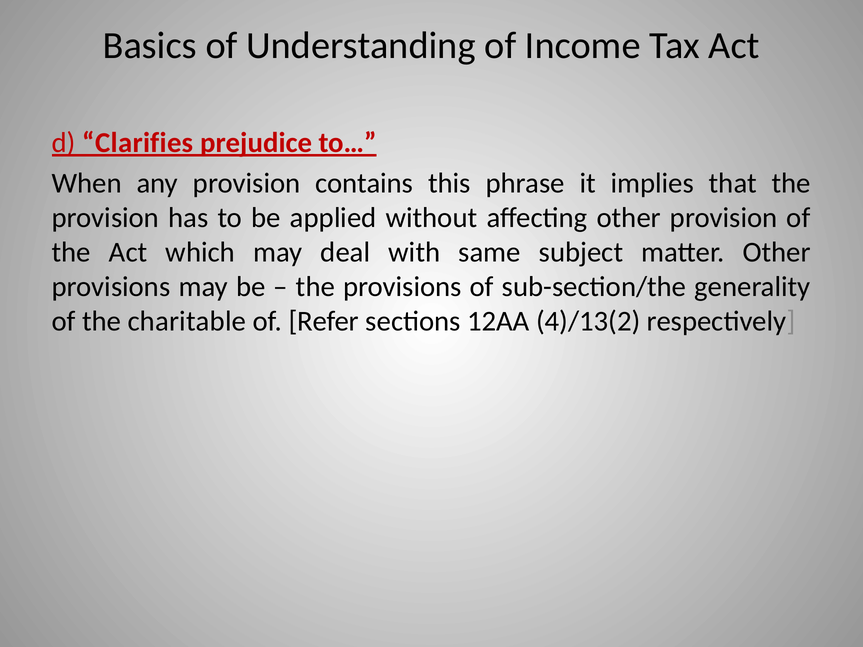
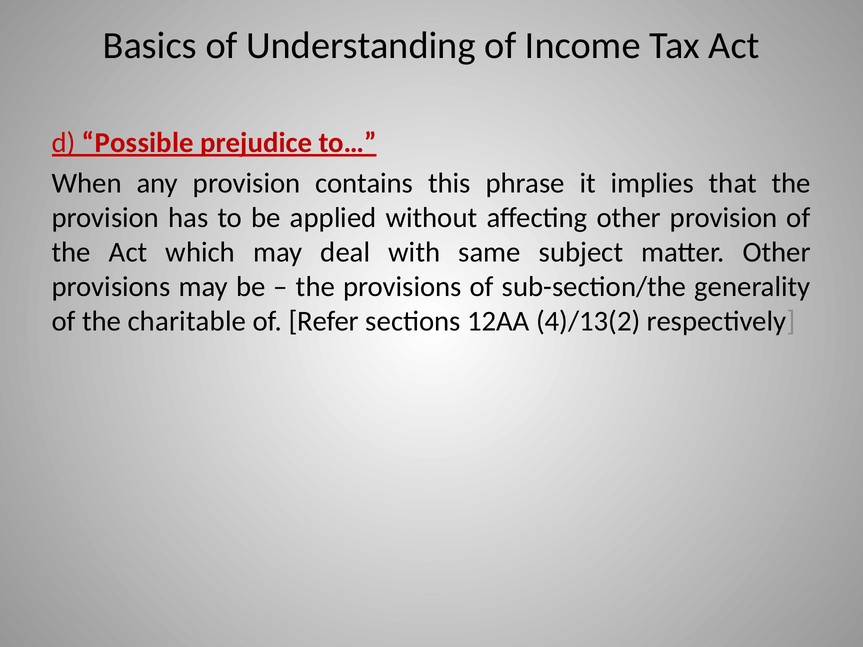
Clarifies: Clarifies -> Possible (138, 143)
